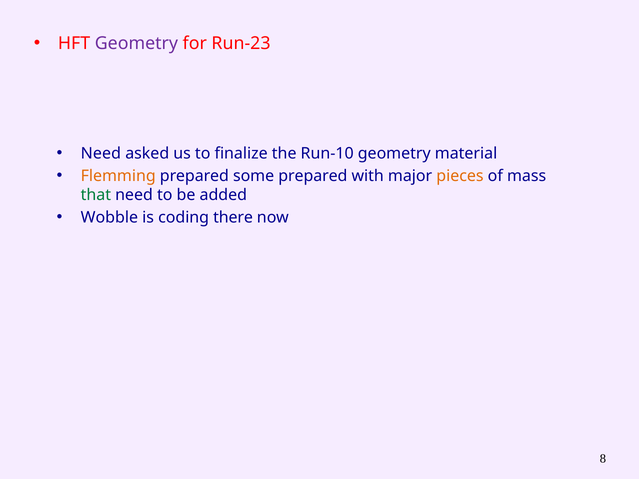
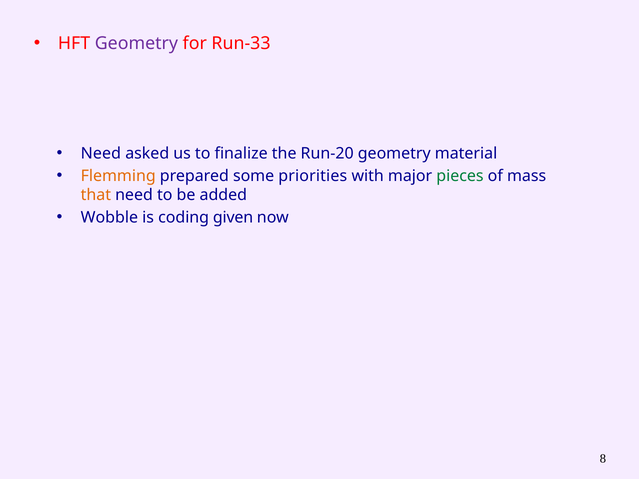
Run-23: Run-23 -> Run-33 (241, 43)
Run-10: Run-10 -> Run-20 (327, 154)
some prepared: prepared -> priorities (313, 176)
pieces colour: orange -> green (460, 176)
that colour: green -> orange (96, 195)
there: there -> given (233, 218)
